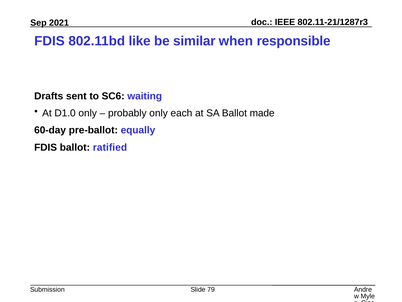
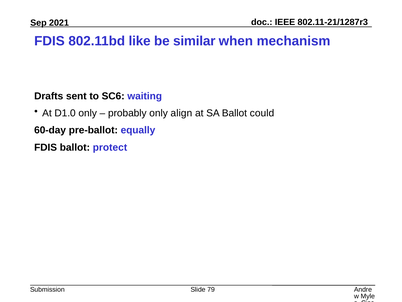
responsible: responsible -> mechanism (294, 41)
each: each -> align (181, 113)
made: made -> could (262, 113)
ratified: ratified -> protect (110, 147)
